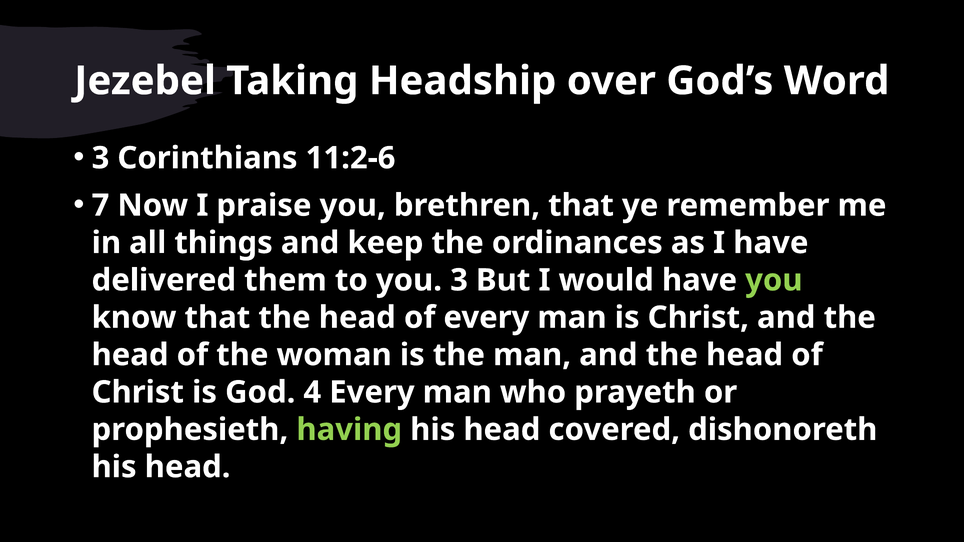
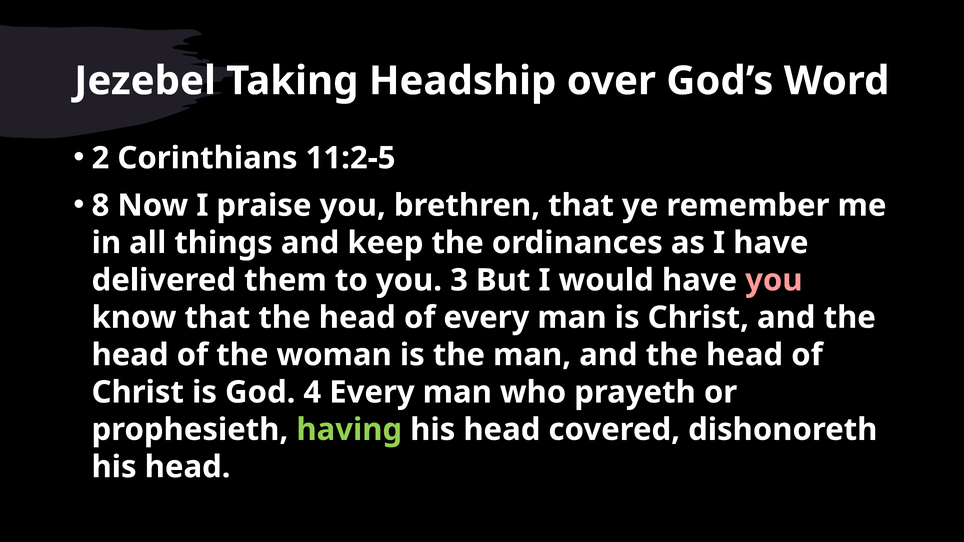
3: 3 -> 2 (100, 158)
11:2-6: 11:2-6 -> 11:2-5 (351, 158)
7: 7 -> 8 (100, 206)
you colour: light green -> pink (774, 280)
